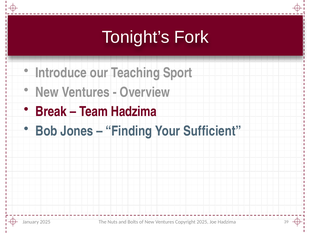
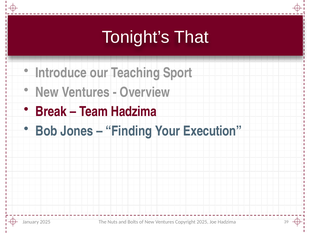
Fork: Fork -> That (191, 37)
Sufficient: Sufficient -> Execution (212, 131)
